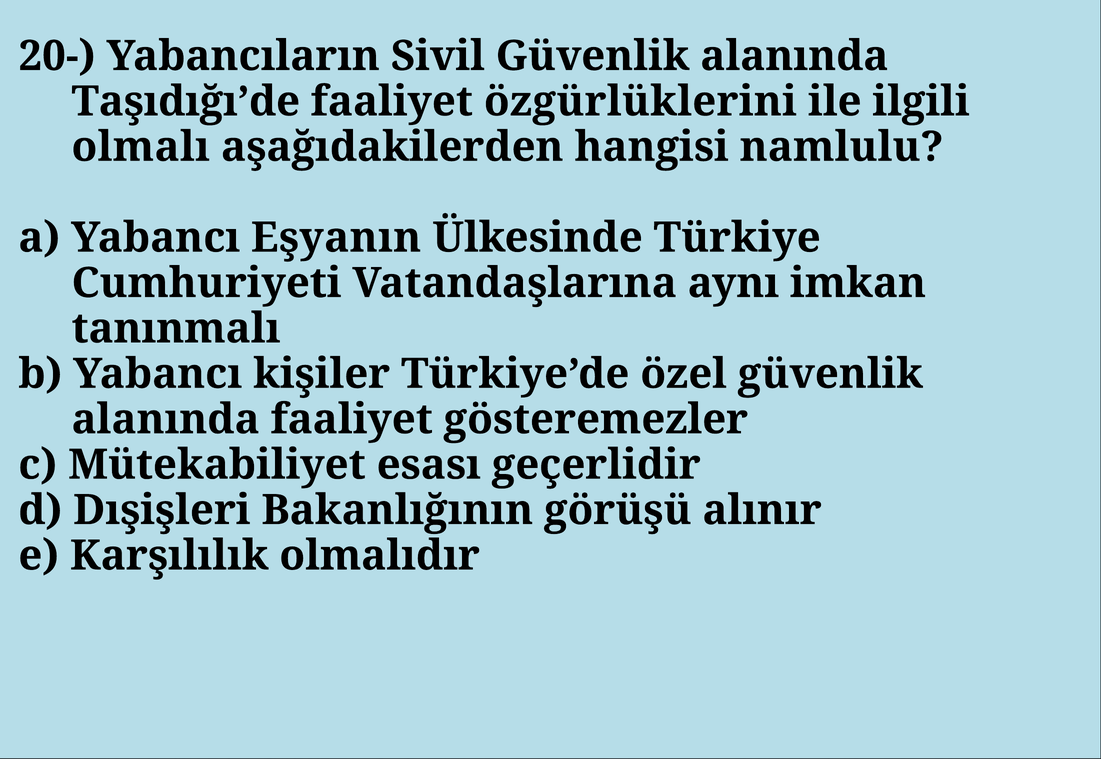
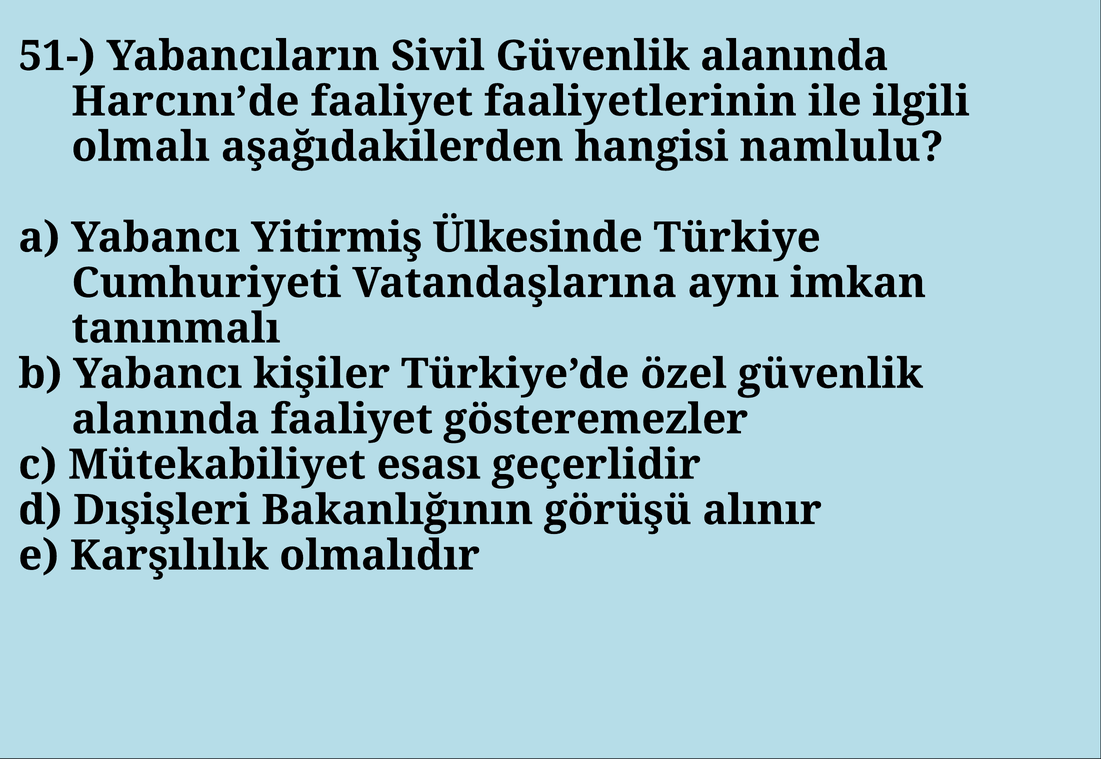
20-: 20- -> 51- (57, 56)
Taşıdığı’de: Taşıdığı’de -> Harcını’de (185, 102)
özgürlüklerini: özgürlüklerini -> faaliyetlerinin (640, 102)
Eşyanın: Eşyanın -> Yitirmiş (337, 238)
